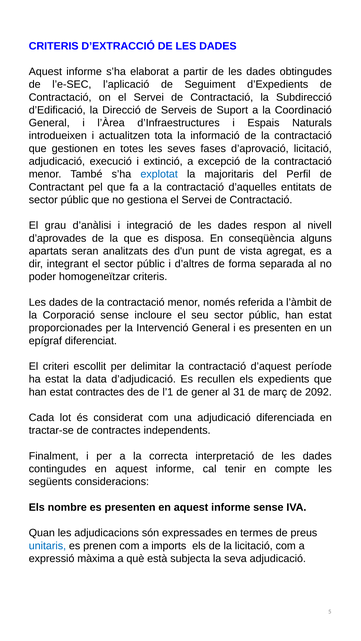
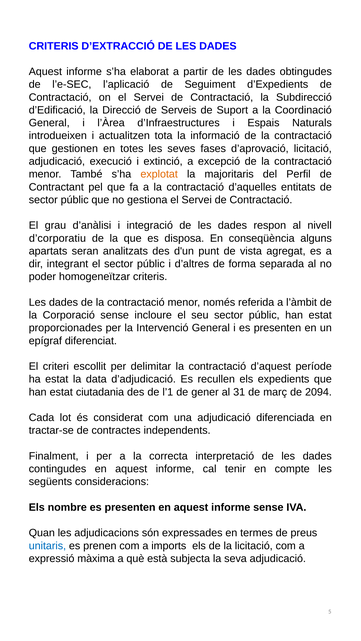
explotat colour: blue -> orange (159, 174)
d’aprovades: d’aprovades -> d’corporatiu (57, 239)
estat contractes: contractes -> ciutadania (100, 392)
2092: 2092 -> 2094 (318, 392)
